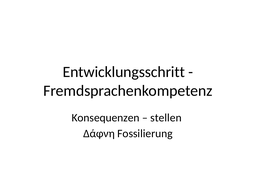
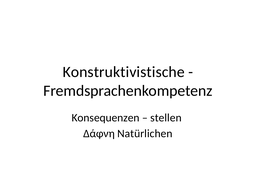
Entwicklungsschritt: Entwicklungsschritt -> Konstruktivistische (124, 72)
Fossilierung: Fossilierung -> Natürlichen (145, 134)
